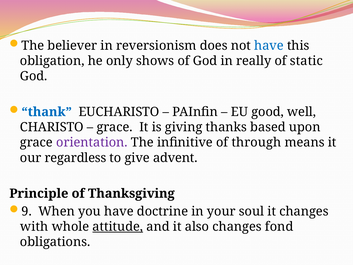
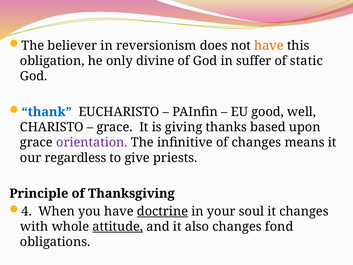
have colour: blue -> orange (269, 46)
shows: shows -> divine (155, 61)
really: really -> suffer (254, 61)
of through: through -> changes (256, 142)
advent: advent -> priests (175, 158)
9: 9 -> 4 (27, 211)
doctrine underline: none -> present (163, 211)
